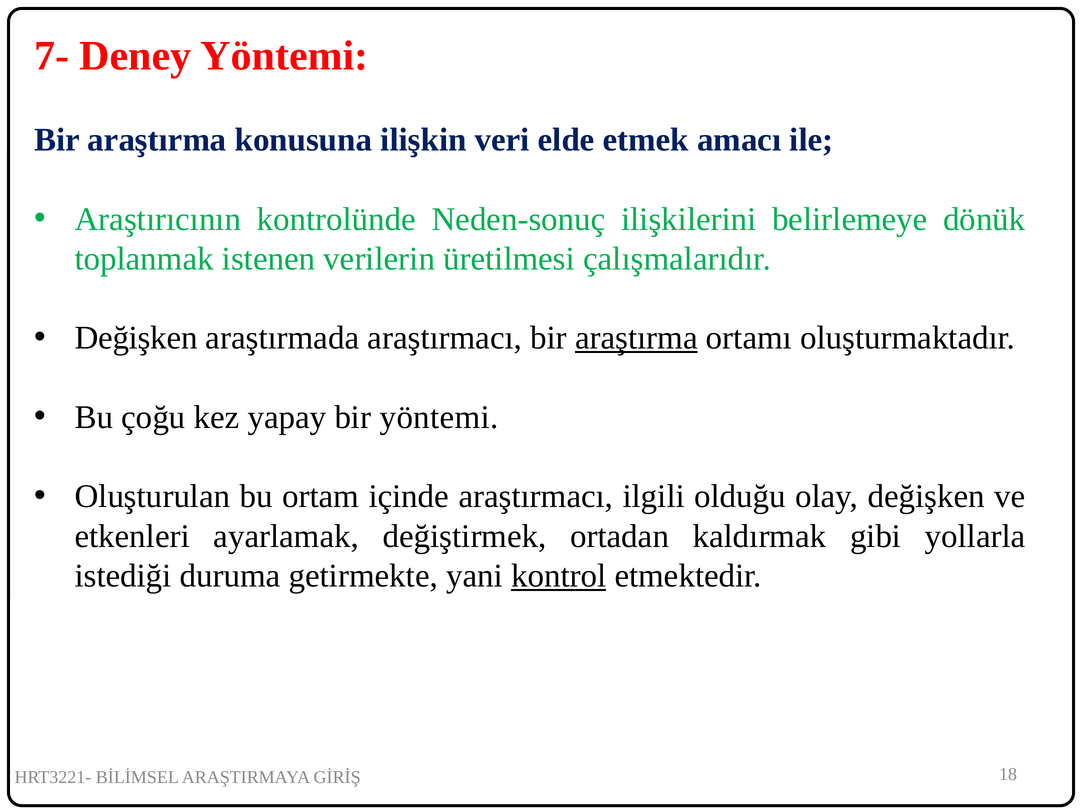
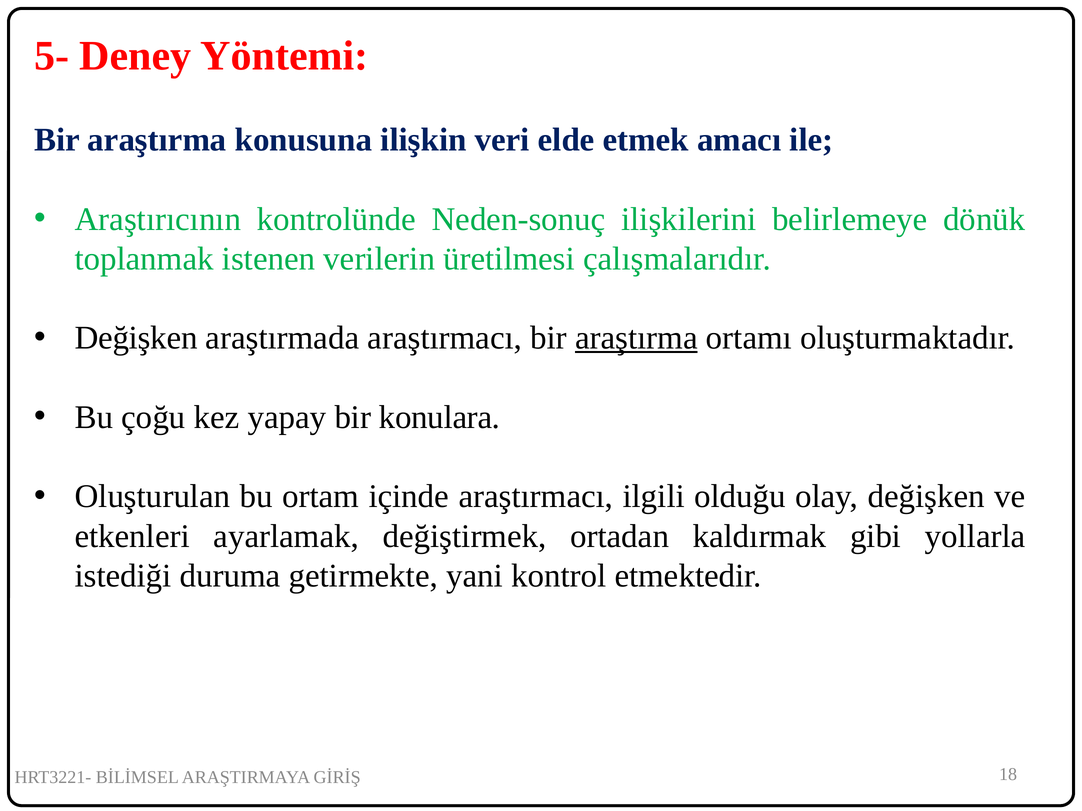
7-: 7- -> 5- (52, 56)
bir yöntemi: yöntemi -> konulara (439, 418)
kontrol underline: present -> none (559, 576)
